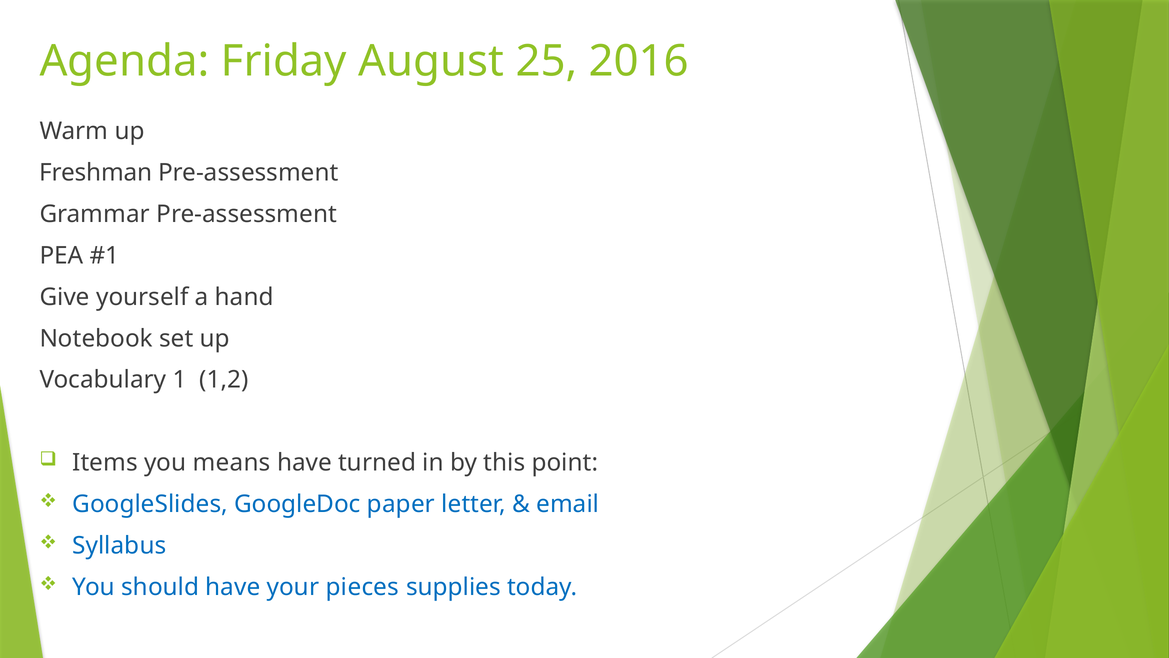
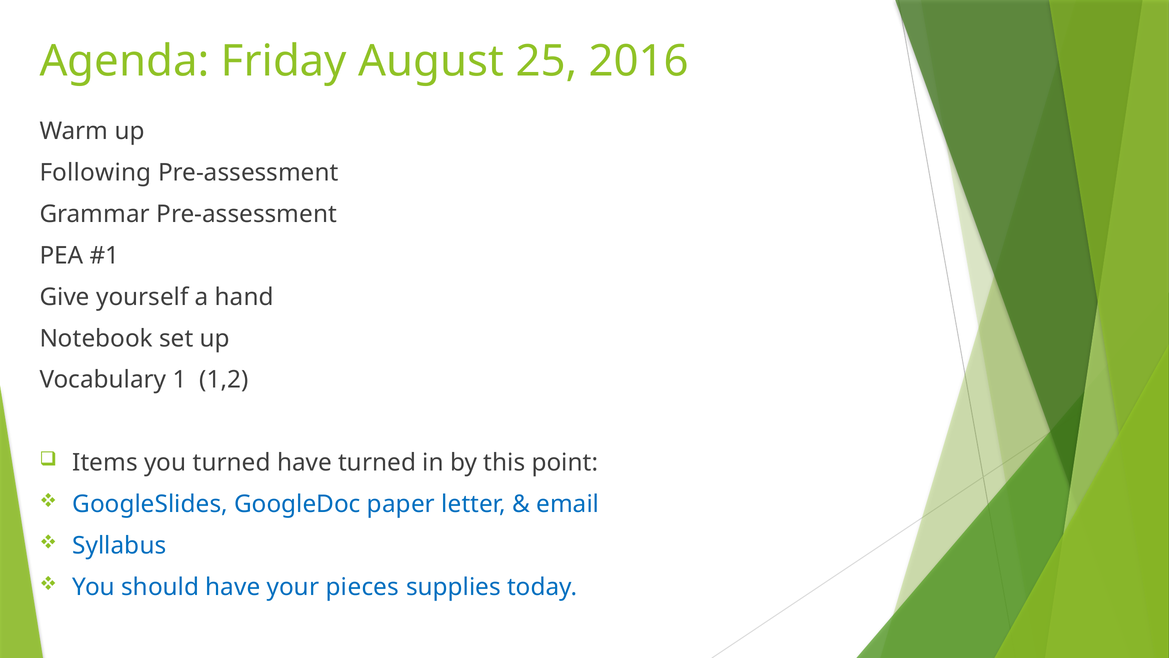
Freshman: Freshman -> Following (96, 173)
you means: means -> turned (232, 463)
